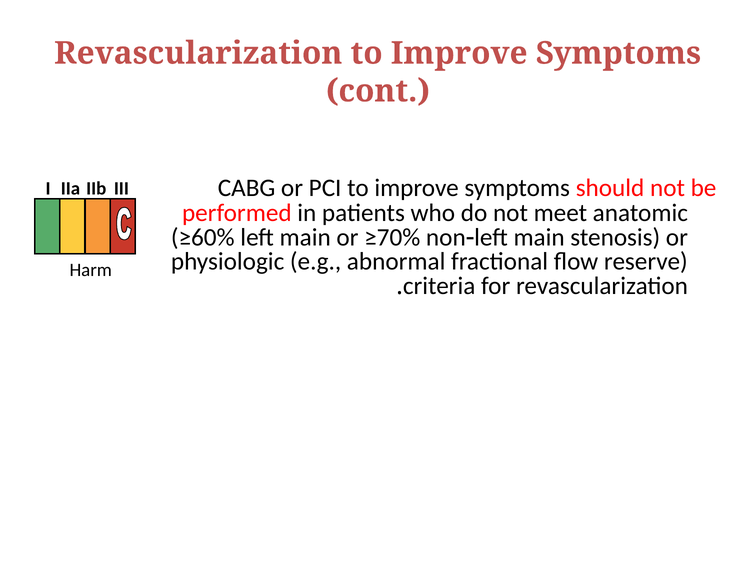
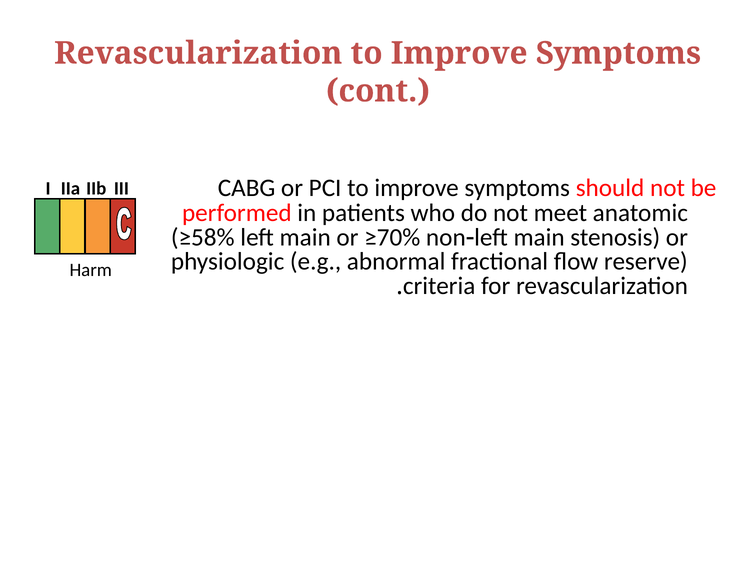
≥60%: ≥60% -> ≥58% (203, 237)
